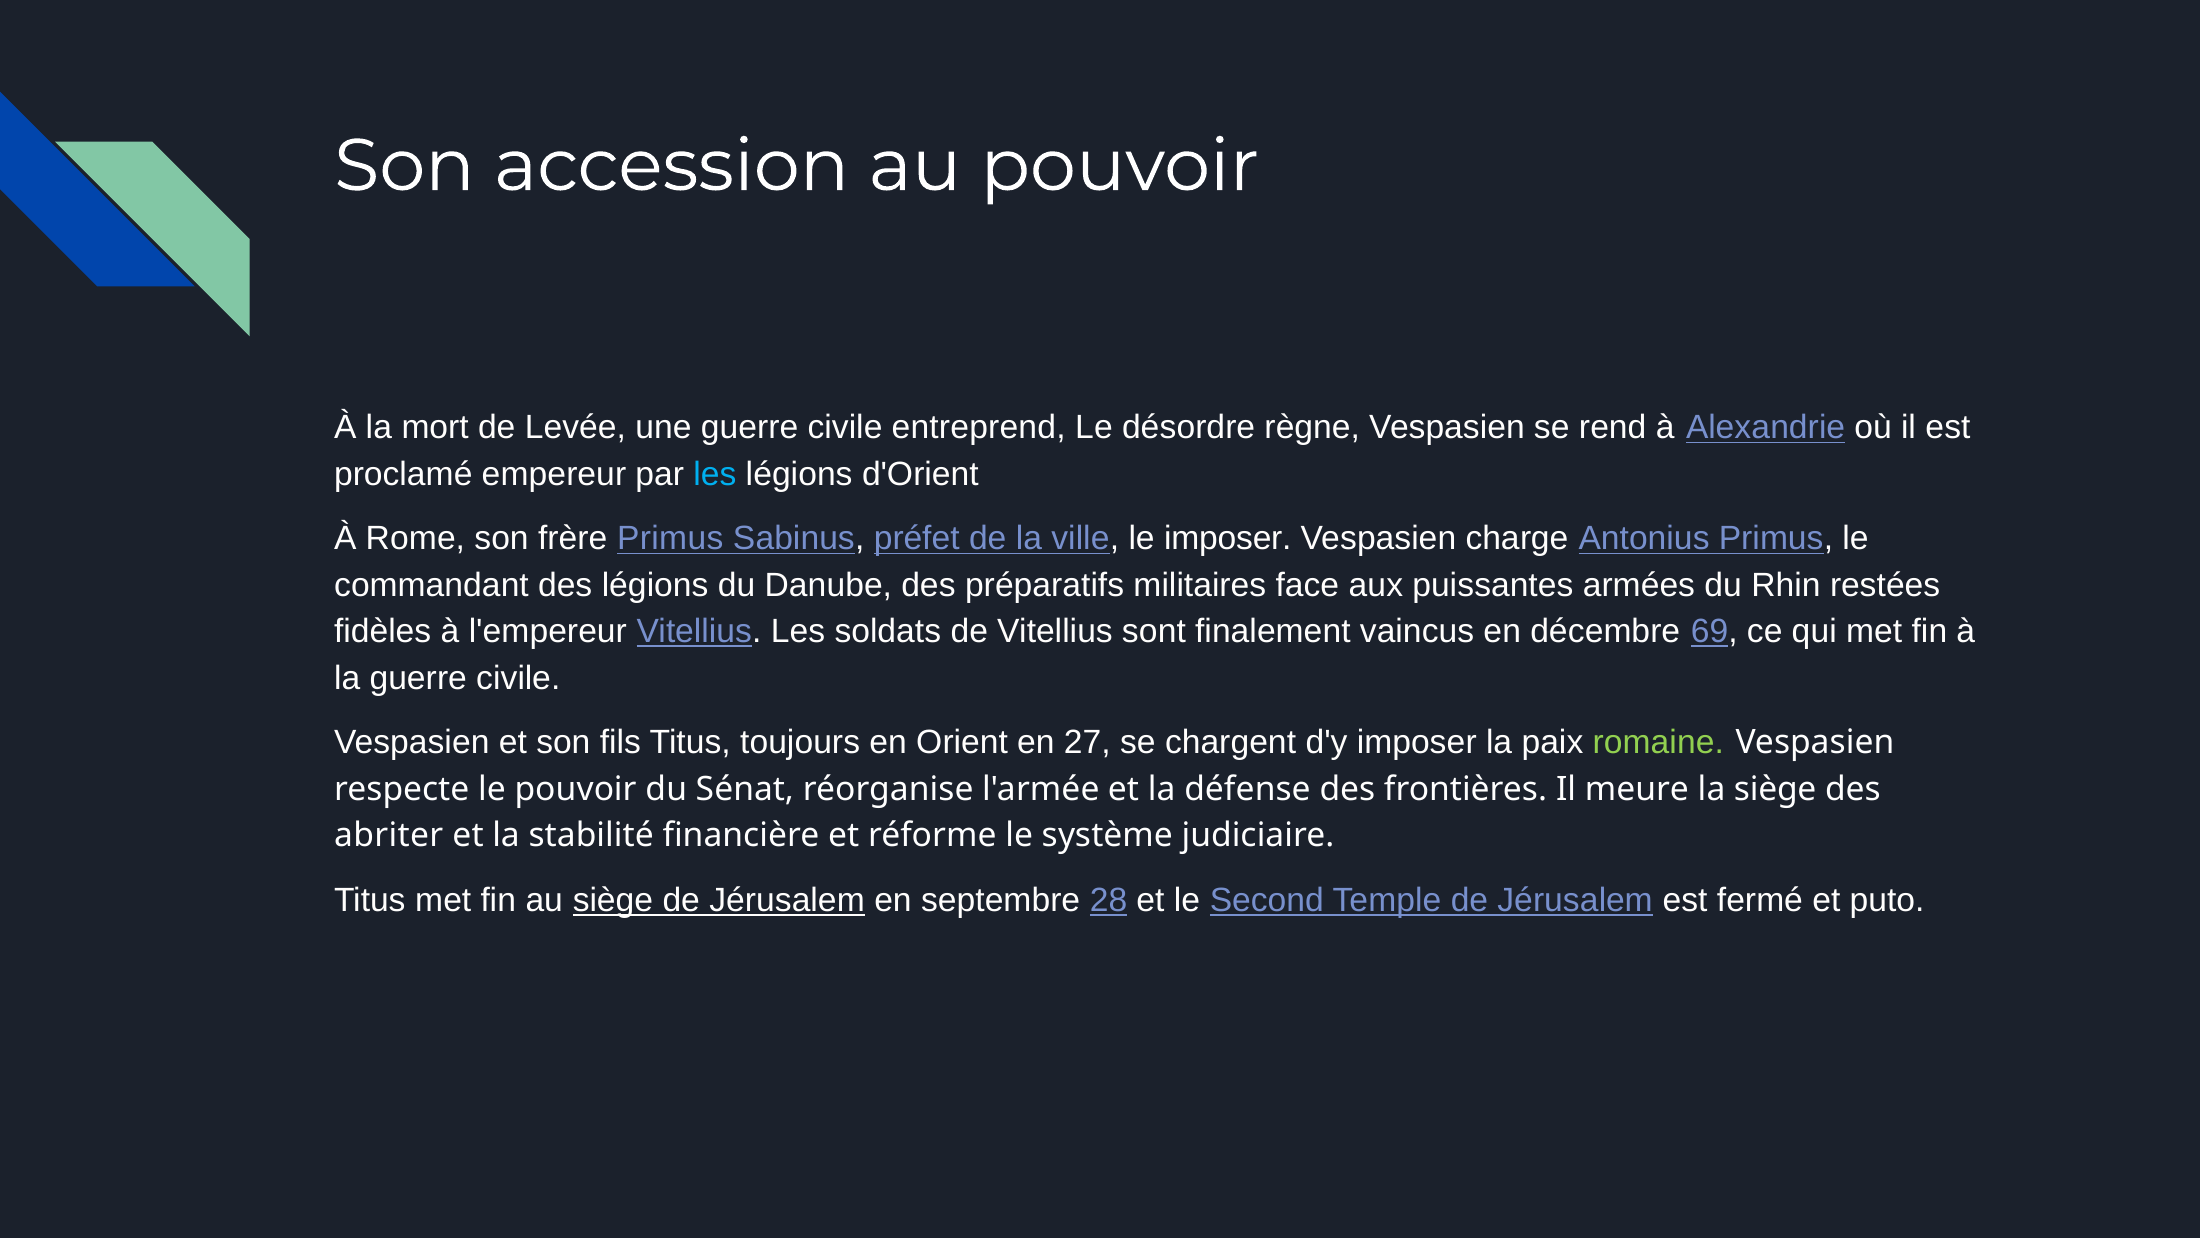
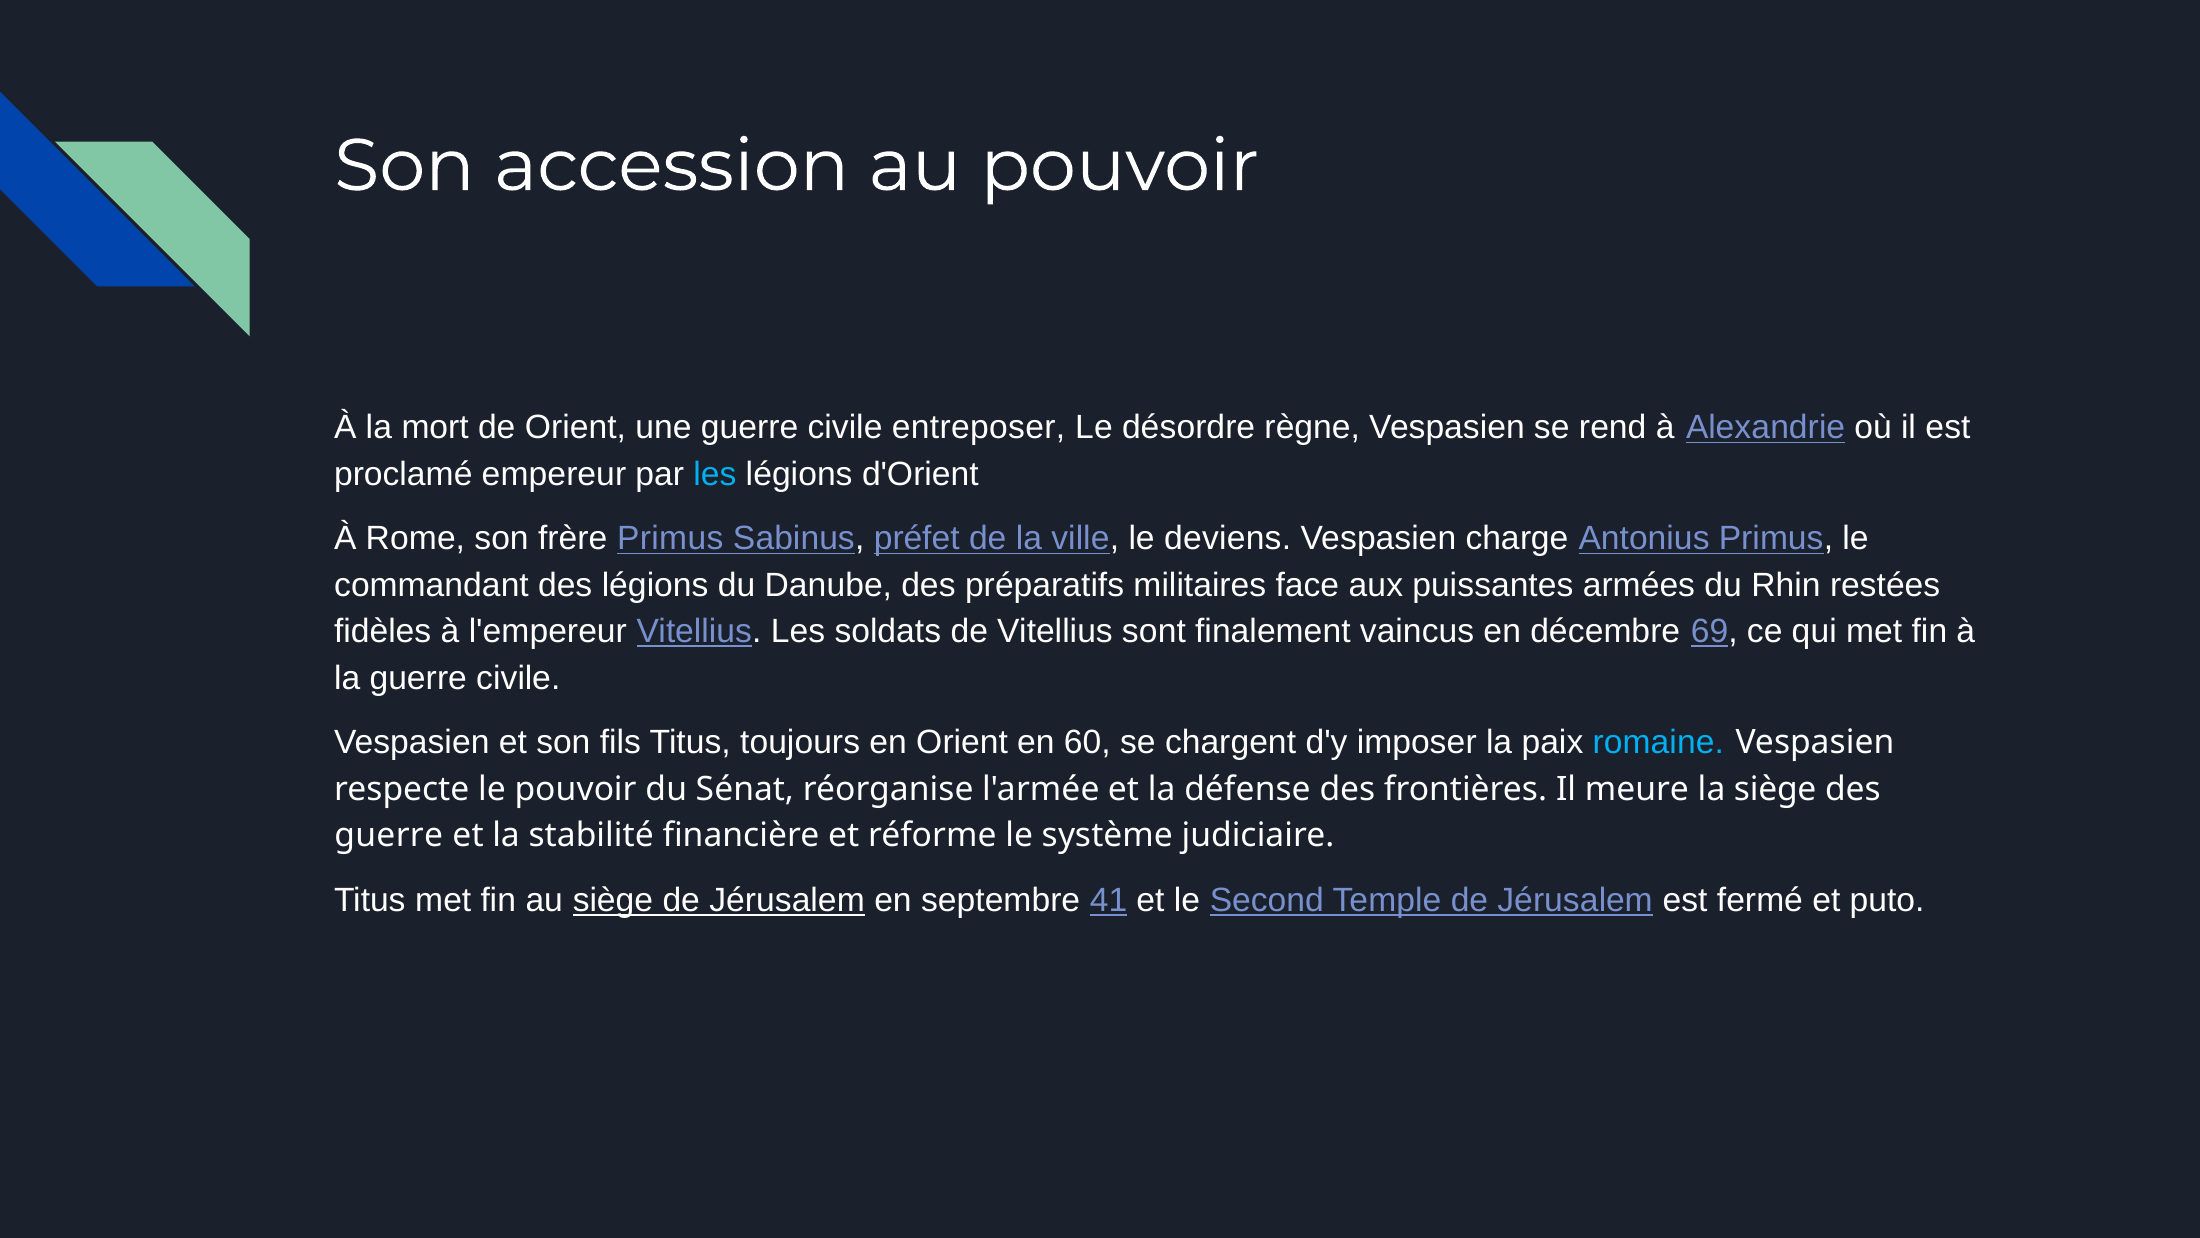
de Levée: Levée -> Orient (575, 428)
entreprend: entreprend -> entreposer (979, 428)
le imposer: imposer -> deviens (1228, 539)
27: 27 -> 60 (1087, 742)
romaine colour: light green -> light blue (1658, 742)
abriter: abriter -> guerre (389, 835)
28: 28 -> 41 (1109, 900)
